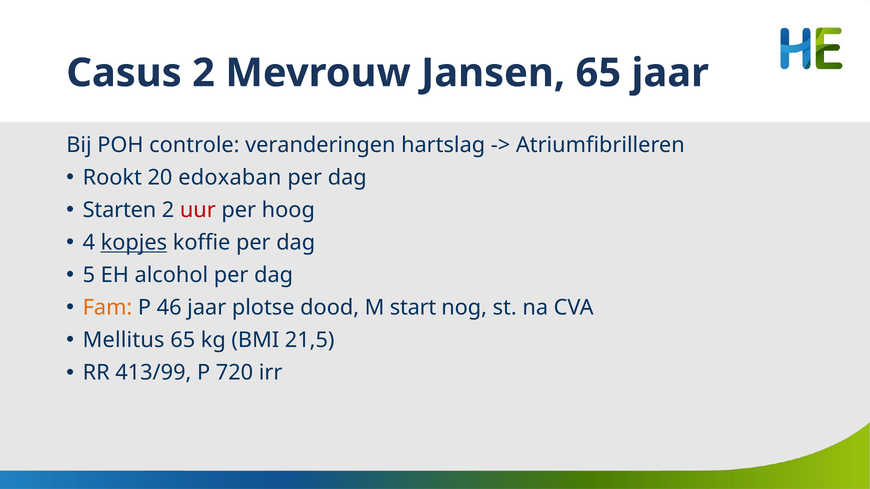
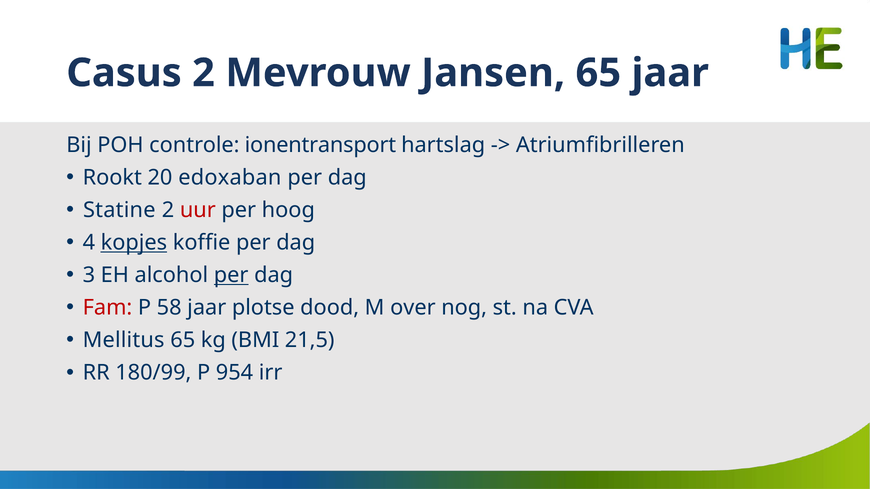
veranderingen: veranderingen -> ionentransport (320, 145)
Starten: Starten -> Statine (119, 210)
5: 5 -> 3 (89, 275)
per underline: none -> present (231, 275)
Fam colour: orange -> red (107, 308)
46: 46 -> 58 (169, 308)
start: start -> over (413, 308)
413/99: 413/99 -> 180/99 (153, 373)
720: 720 -> 954 (234, 373)
